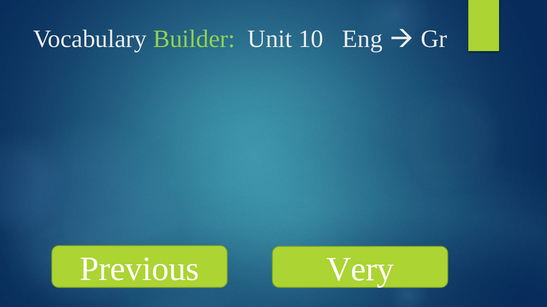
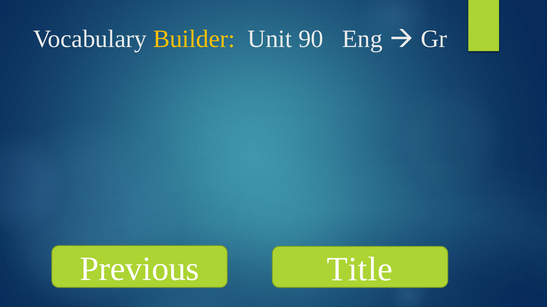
Builder colour: light green -> yellow (194, 39)
10: 10 -> 90 (311, 39)
Very: Very -> Title (360, 270)
